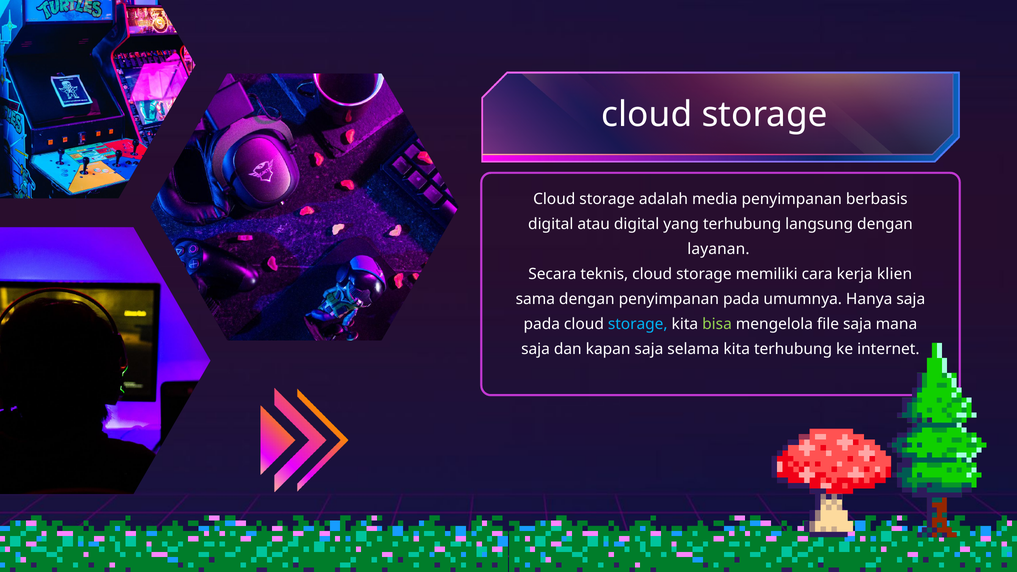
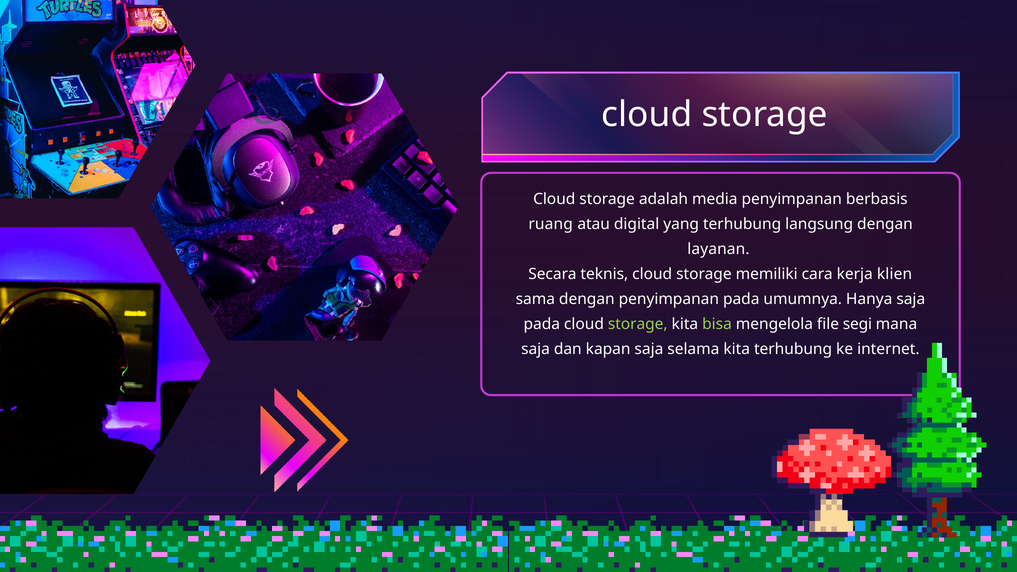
digital: digital -> ruang (551, 224)
storage colour: light blue -> light green (638, 324)
file saja: saja -> segi (857, 324)
